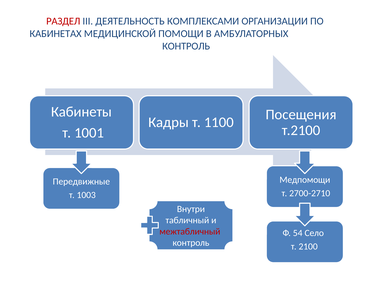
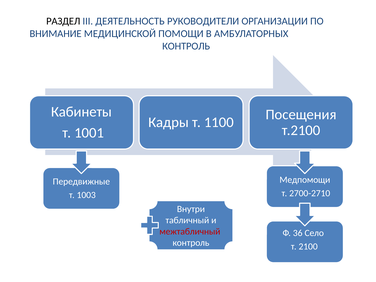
РАЗДЕЛ colour: red -> black (63, 21)
КОМПЛЕКСАМИ: КОМПЛЕКСАМИ -> РУКОВОДИТЕЛИ (203, 21)
КАБИНЕТАХ: КАБИНЕТАХ -> ВНИМАНИЕ (56, 34)
54: 54 -> 36 (298, 233)
